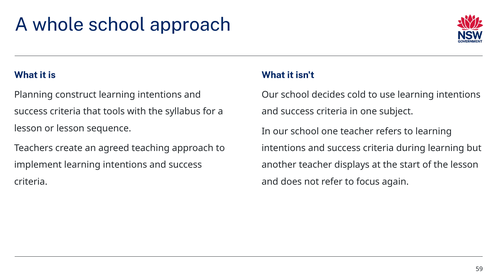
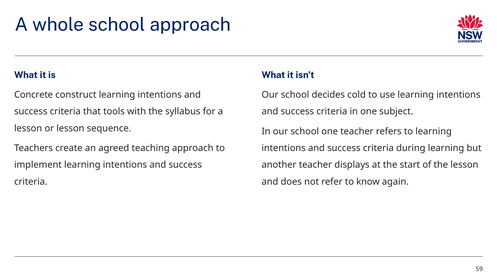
Planning: Planning -> Concrete (34, 95)
focus: focus -> know (368, 182)
